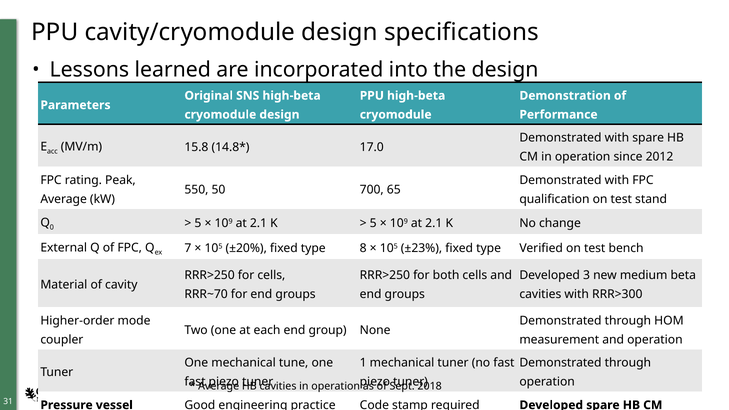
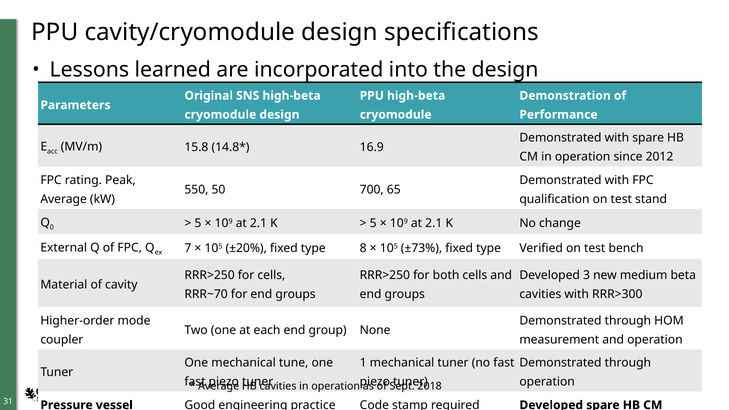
17.0: 17.0 -> 16.9 (372, 147)
±23%: ±23% -> ±73% (422, 248)
